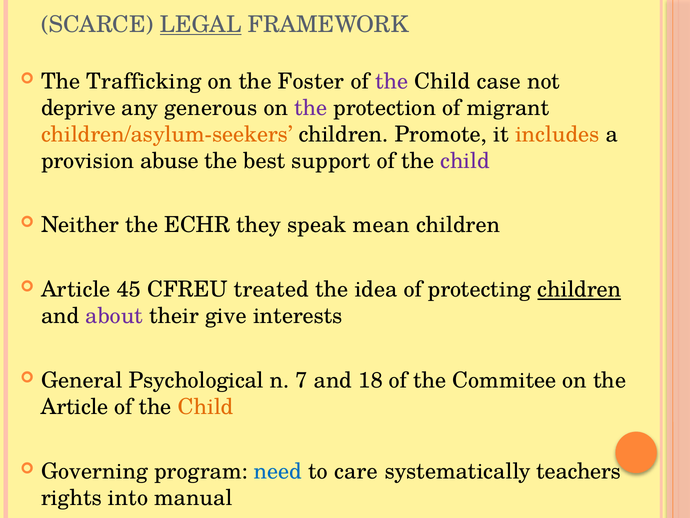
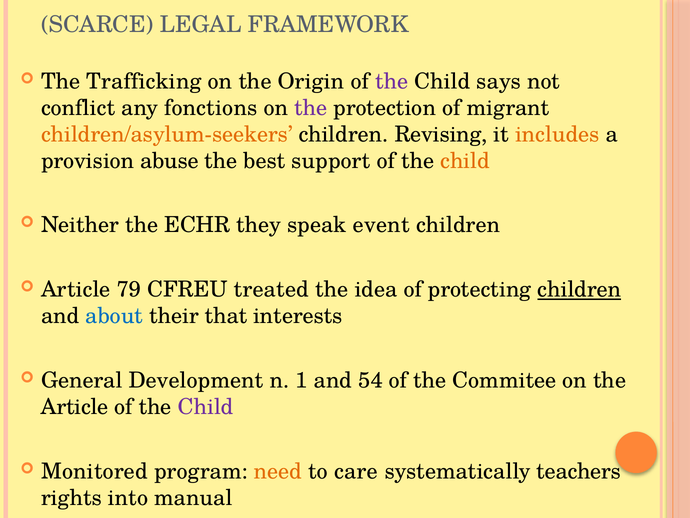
LEGAL underline: present -> none (201, 25)
Foster: Foster -> Origin (311, 81)
case: case -> says (499, 81)
deprive: deprive -> conflict (78, 108)
generous: generous -> fonctions (211, 108)
Promote: Promote -> Revising (441, 134)
child colour: purple -> orange (465, 161)
mean: mean -> event (381, 225)
45: 45 -> 79 (129, 289)
about colour: purple -> blue (114, 316)
give: give -> that (226, 316)
Psychological: Psychological -> Development (196, 380)
7: 7 -> 1 (302, 380)
18: 18 -> 54 (371, 380)
Child colour: orange -> purple (206, 407)
Governing: Governing -> Monitored (94, 471)
need colour: blue -> orange (278, 471)
